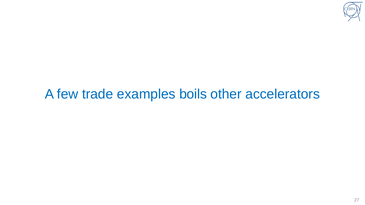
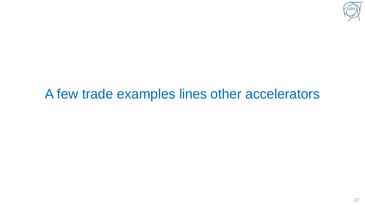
boils: boils -> lines (193, 94)
